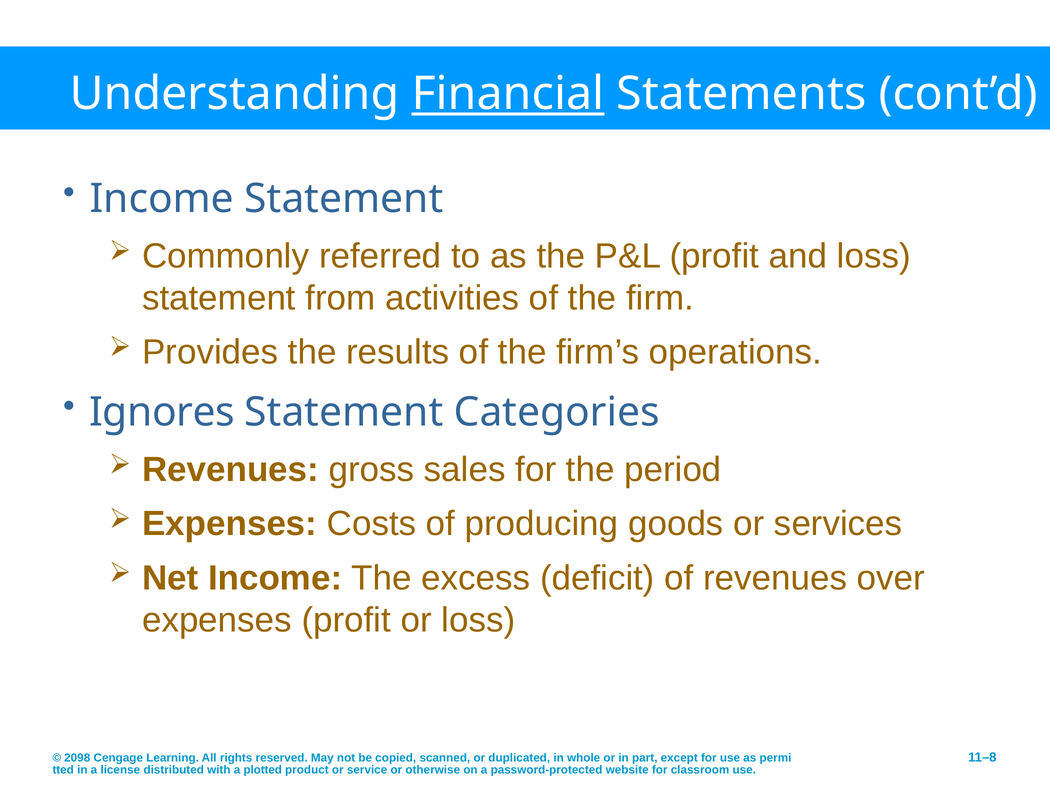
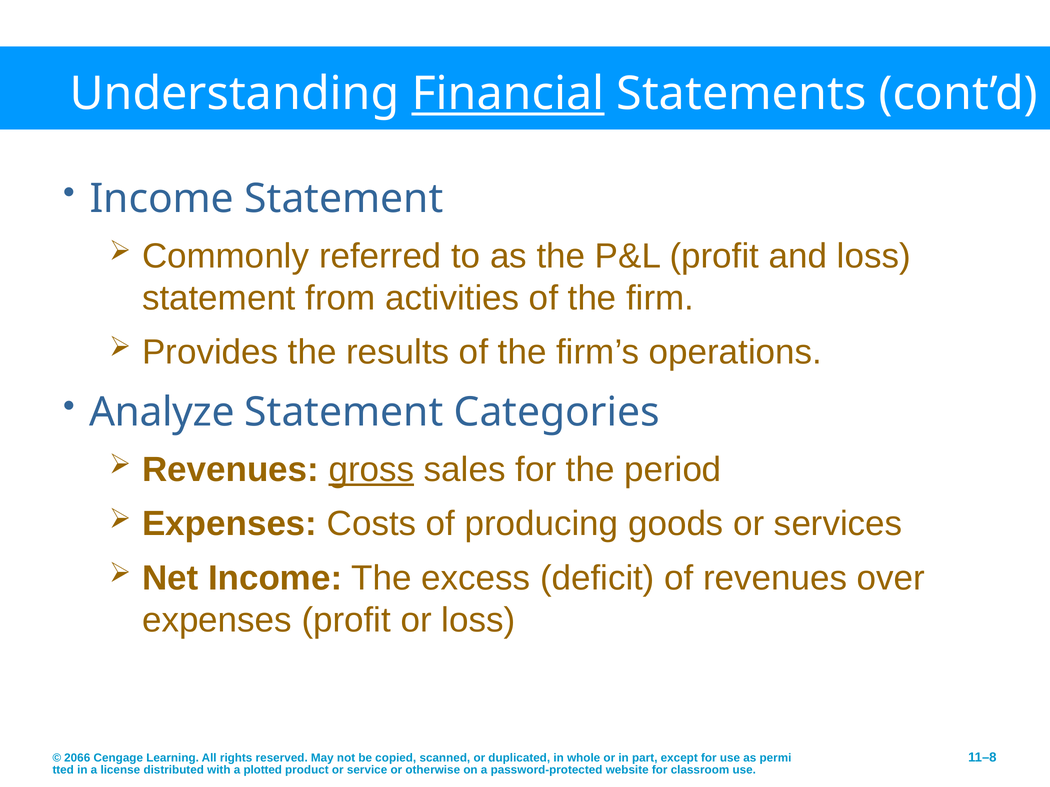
Ignores: Ignores -> Analyze (162, 413)
gross underline: none -> present (371, 470)
2098: 2098 -> 2066 (77, 759)
